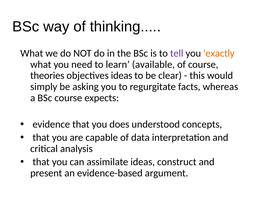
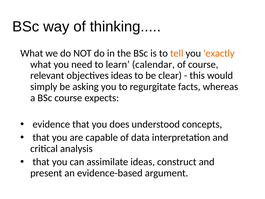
tell colour: purple -> orange (177, 53)
available: available -> calendar (153, 64)
theories: theories -> relevant (47, 75)
